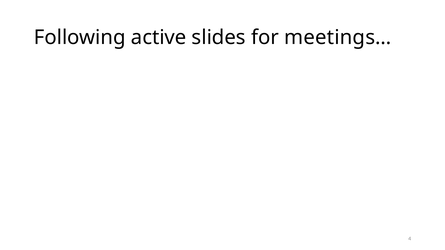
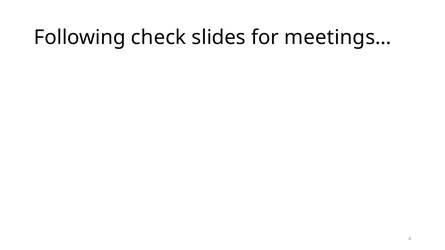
active: active -> check (159, 37)
